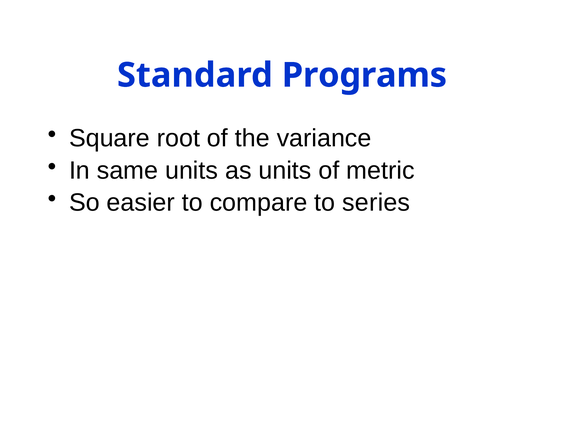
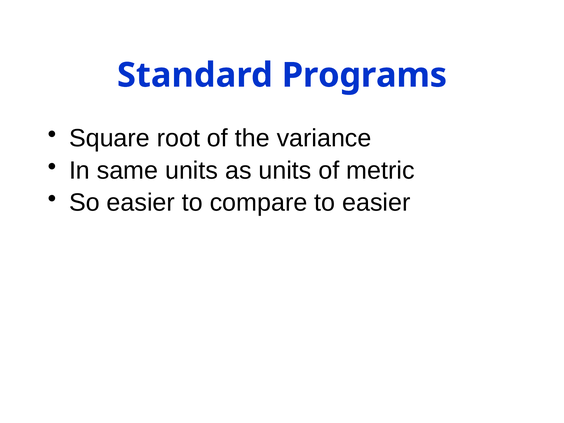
to series: series -> easier (376, 203)
